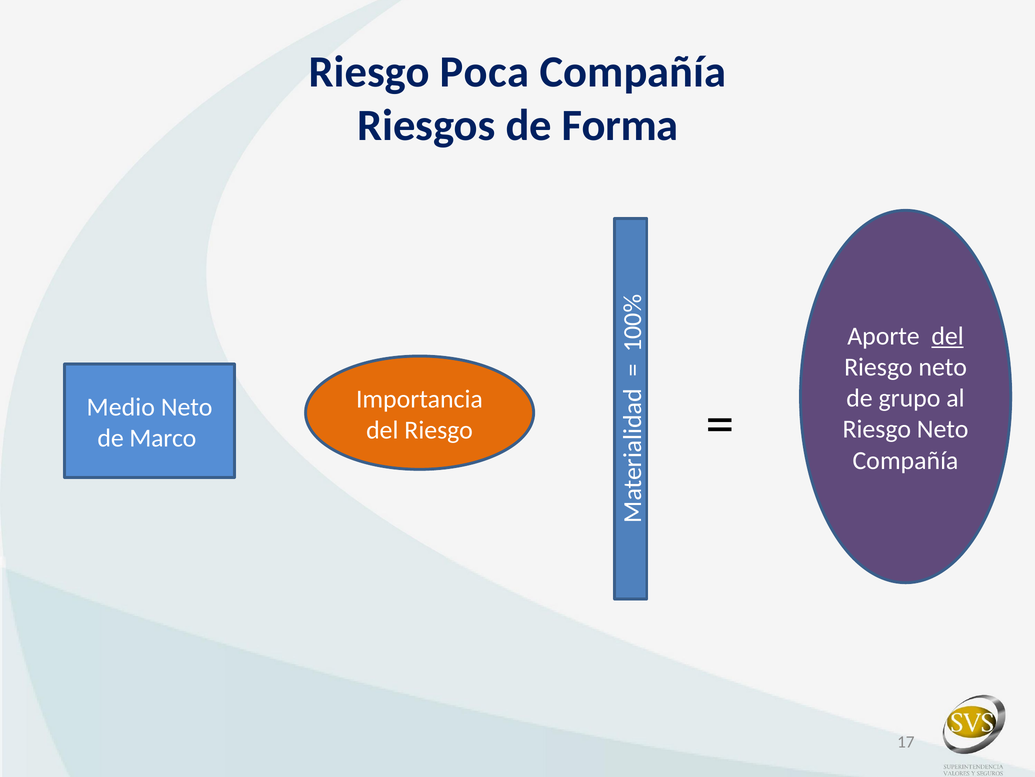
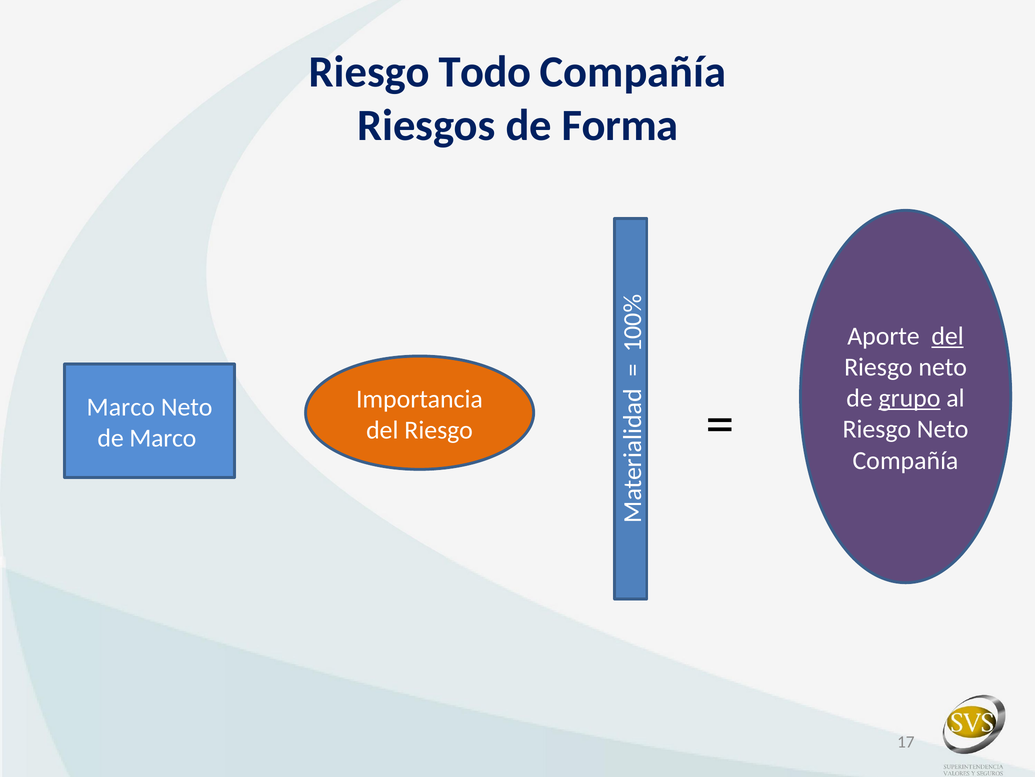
Poca: Poca -> Todo (485, 72)
grupo underline: none -> present (909, 398)
Medio: Medio -> Marco (121, 407)
